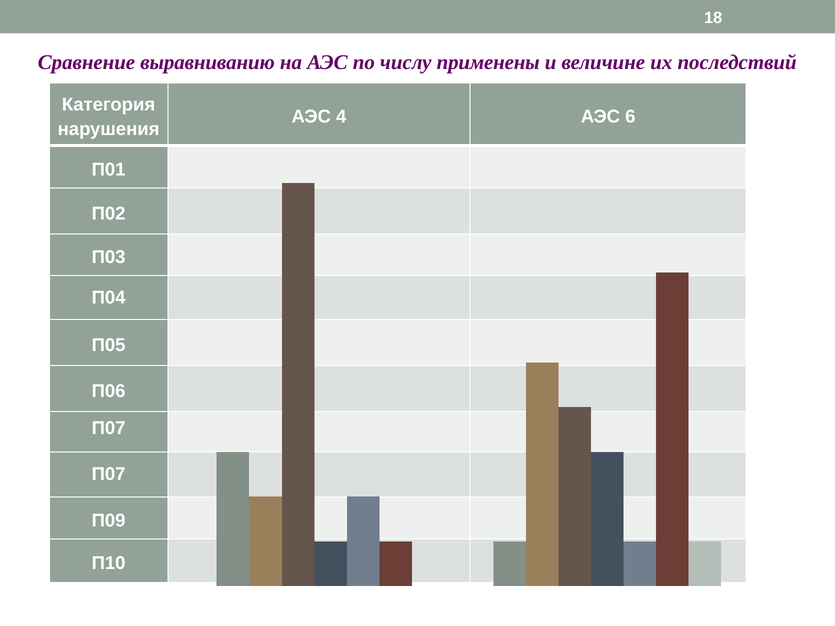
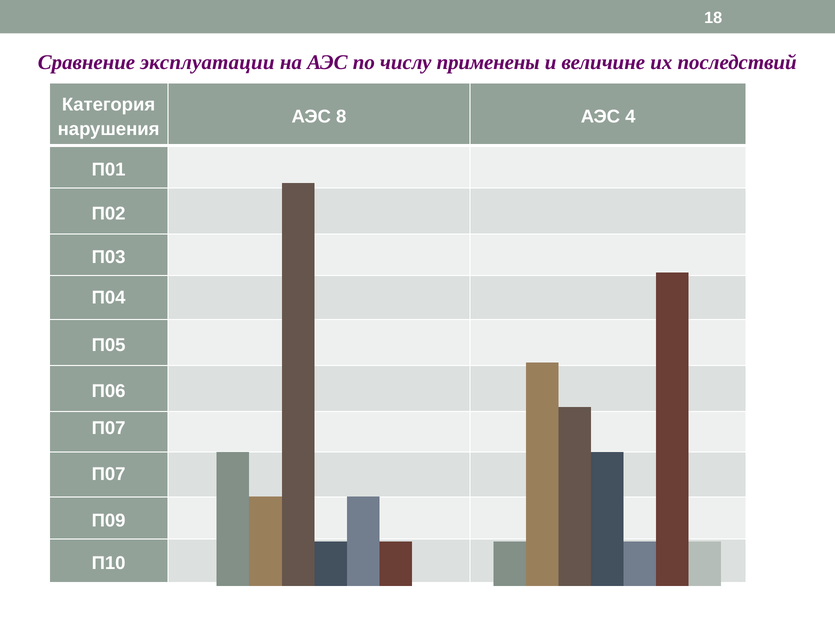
выравниванию: выравниванию -> эксплуатации (207, 63)
4: 4 -> 8 (341, 117)
6: 6 -> 4 (630, 117)
